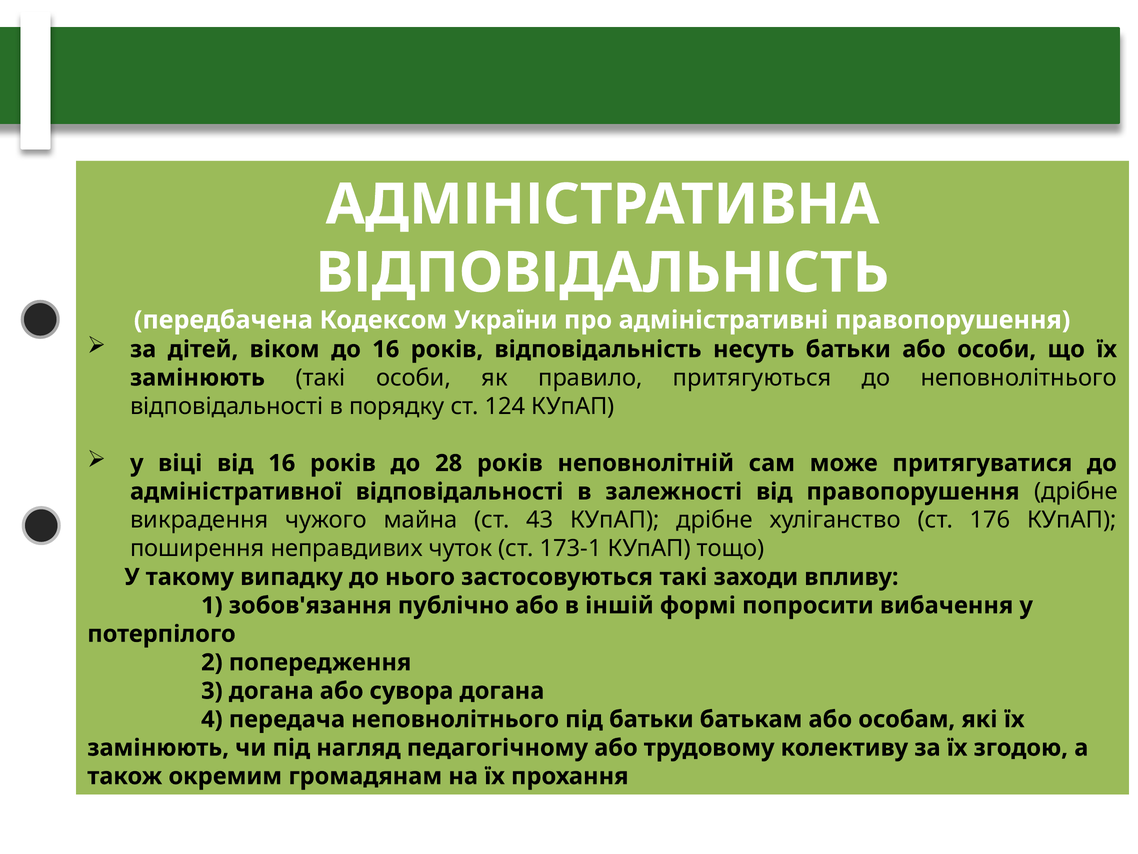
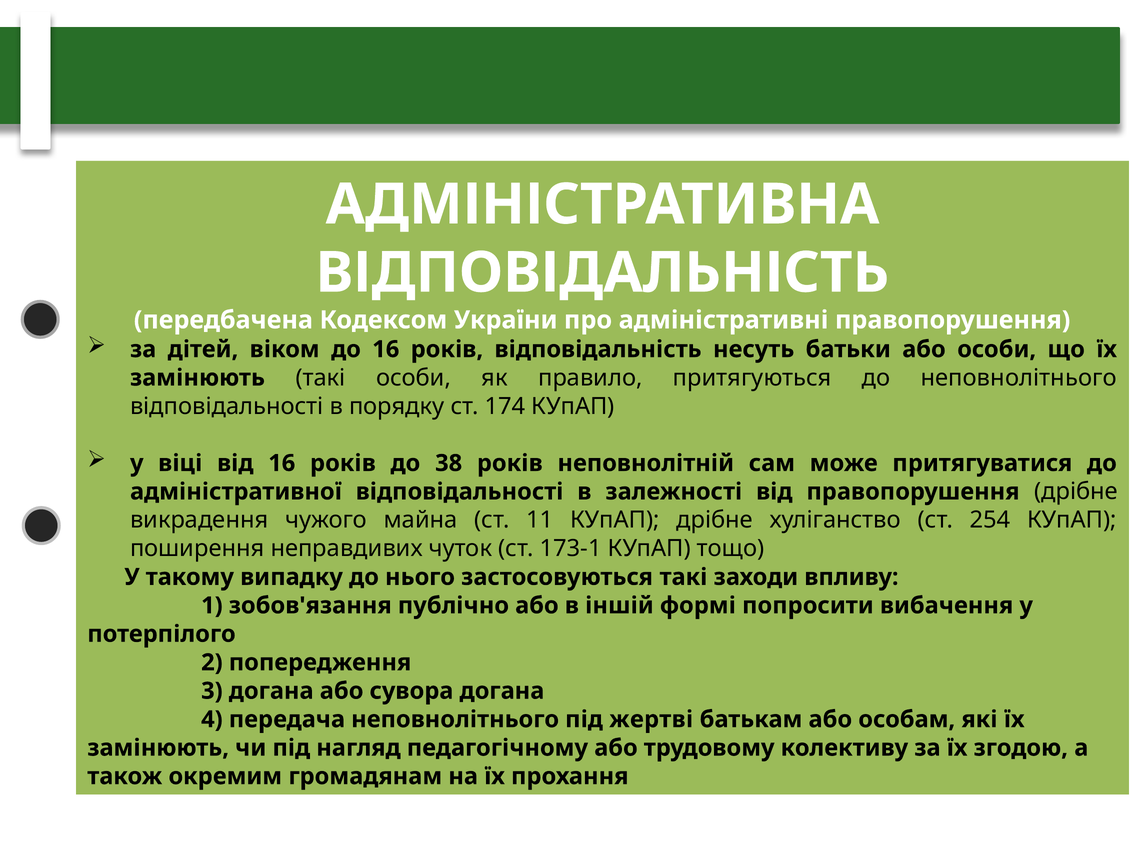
124: 124 -> 174 (505, 406)
28: 28 -> 38 (449, 463)
43: 43 -> 11 (540, 520)
176: 176 -> 254 (990, 520)
під батьки: батьки -> жертві (651, 719)
